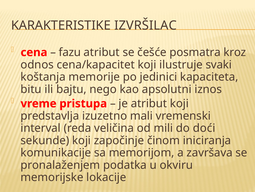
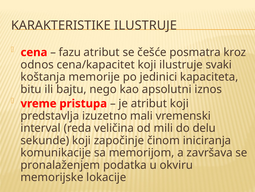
KARAKTERISTIKE IZVRŠILAC: IZVRŠILAC -> ILUSTRUJE (145, 25)
doći: doći -> delu (204, 128)
